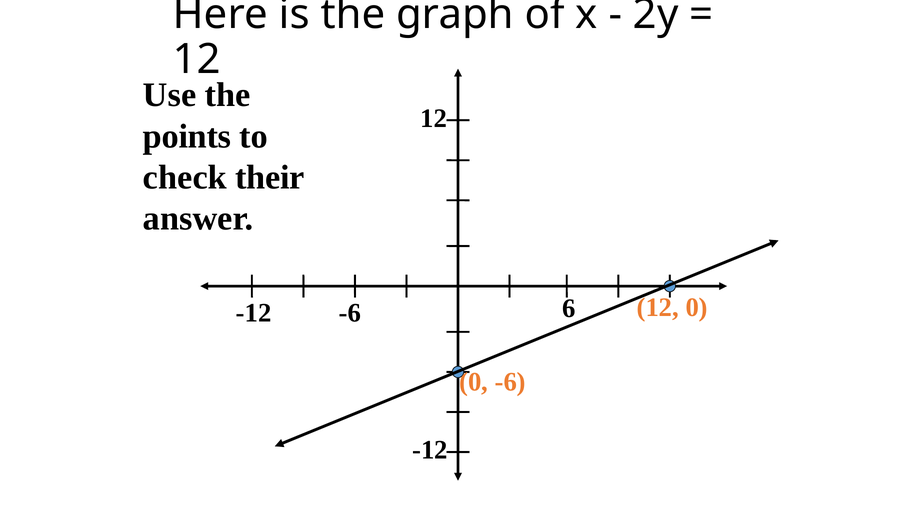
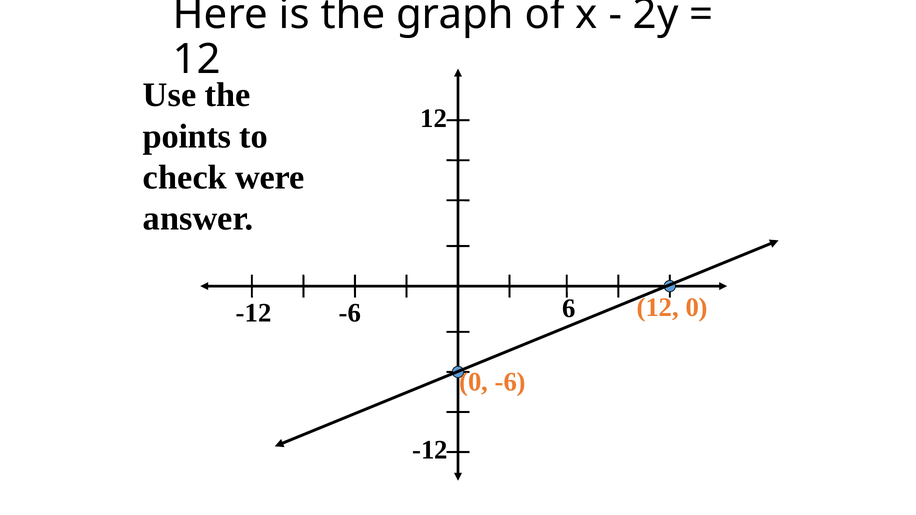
their: their -> were (270, 178)
